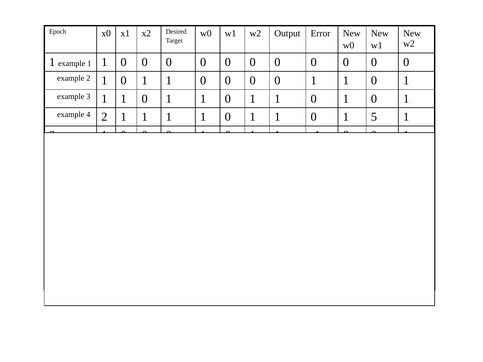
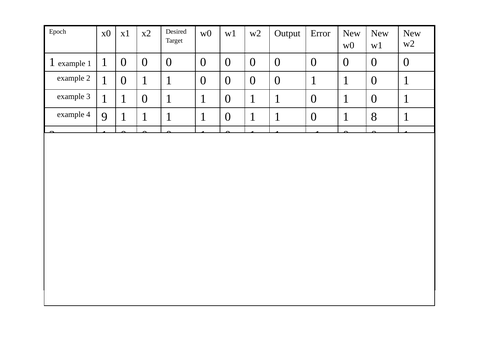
4 2: 2 -> 9 (104, 117)
5: 5 -> 8 (374, 117)
